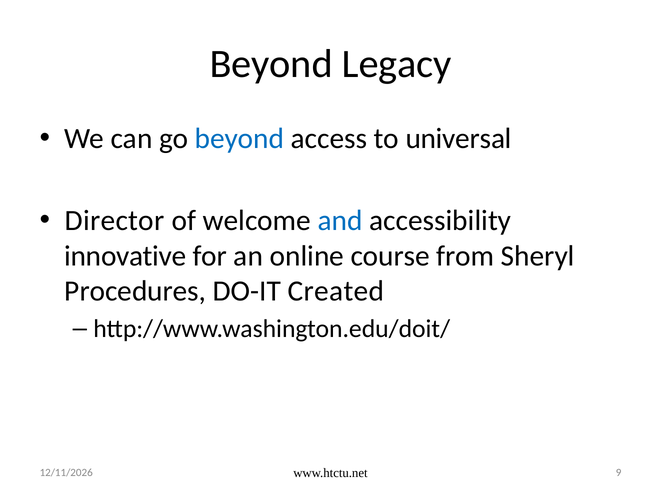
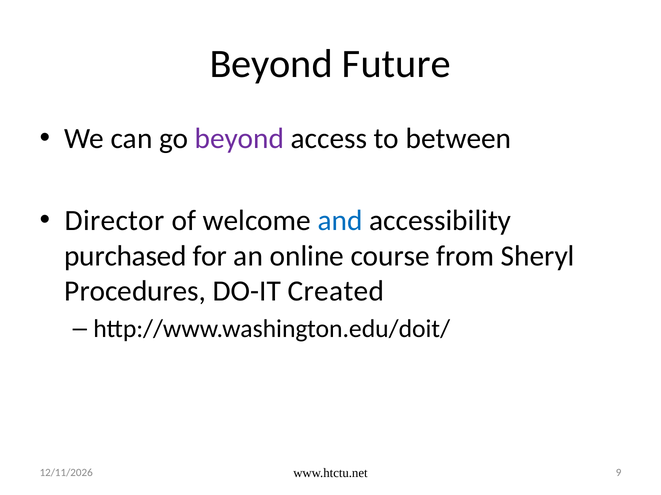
Legacy: Legacy -> Future (396, 64)
beyond colour: blue -> purple (239, 139)
universal: universal -> between (458, 139)
innovative: innovative -> purchased (125, 256)
